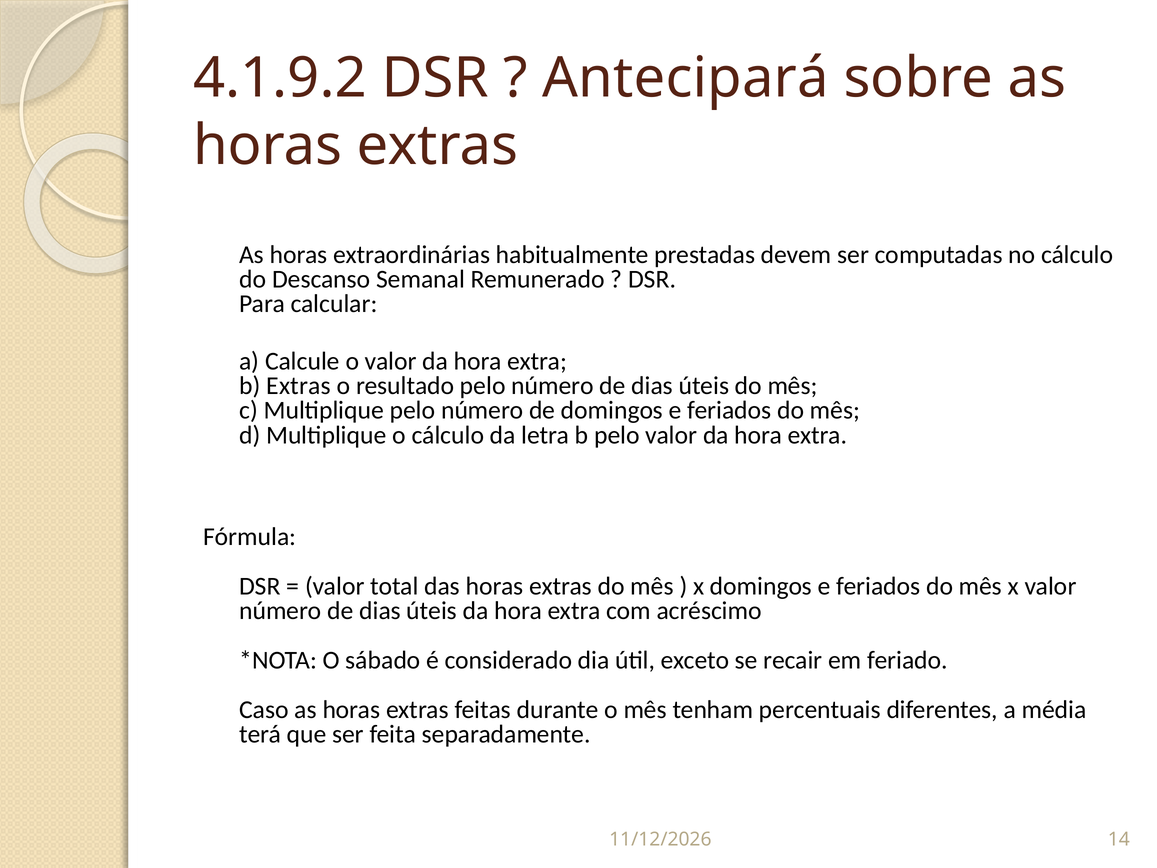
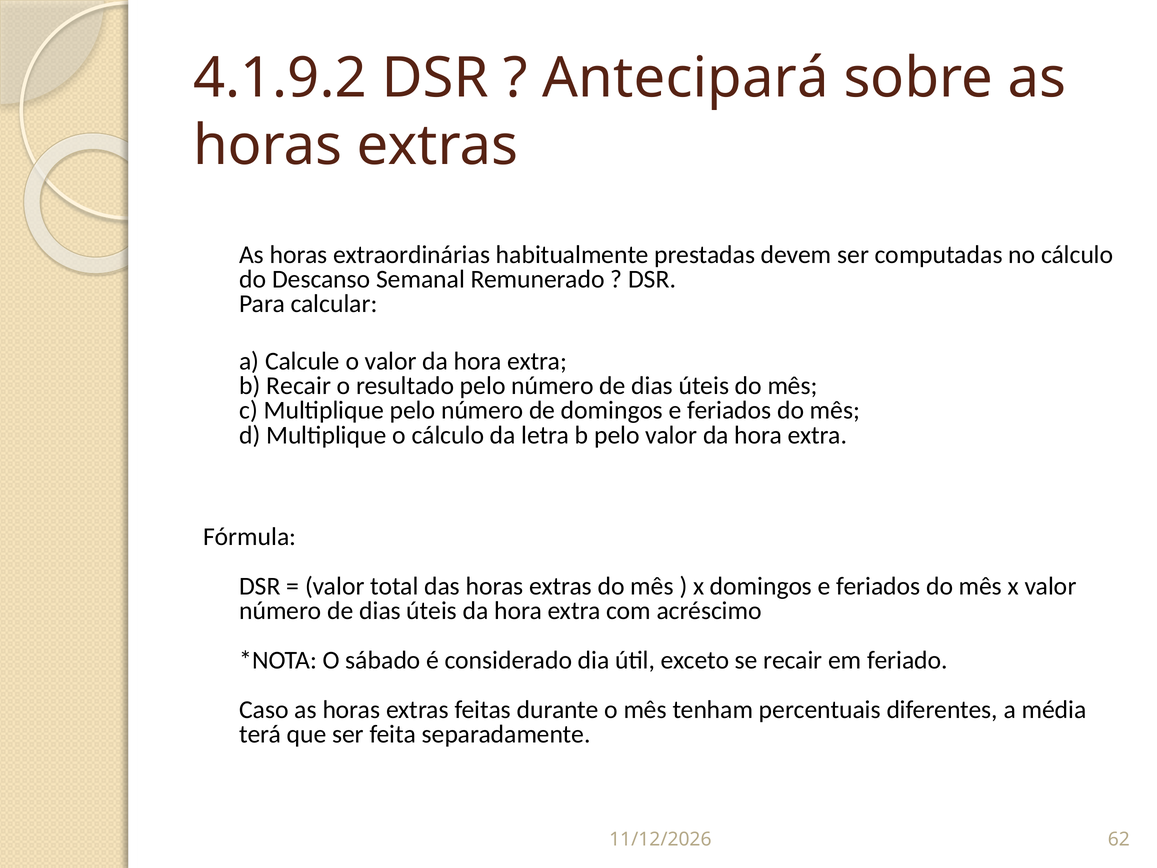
b Extras: Extras -> Recair (299, 386)
14: 14 -> 62 (1119, 839)
